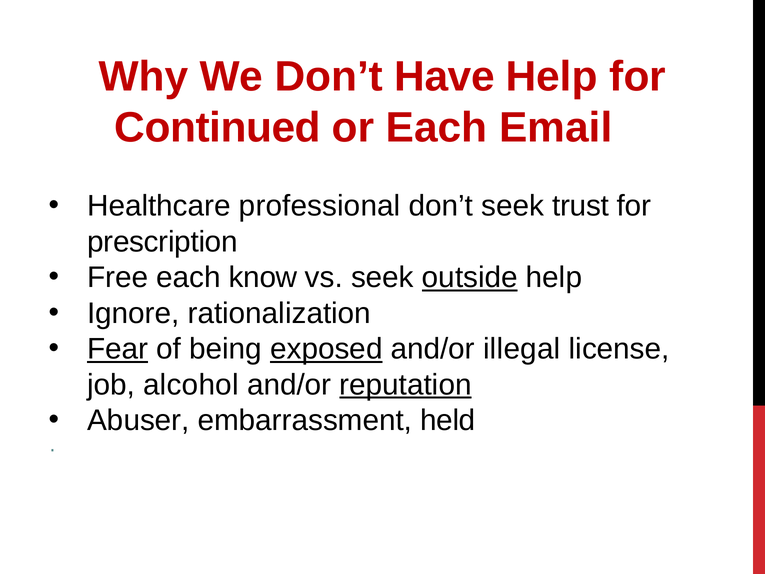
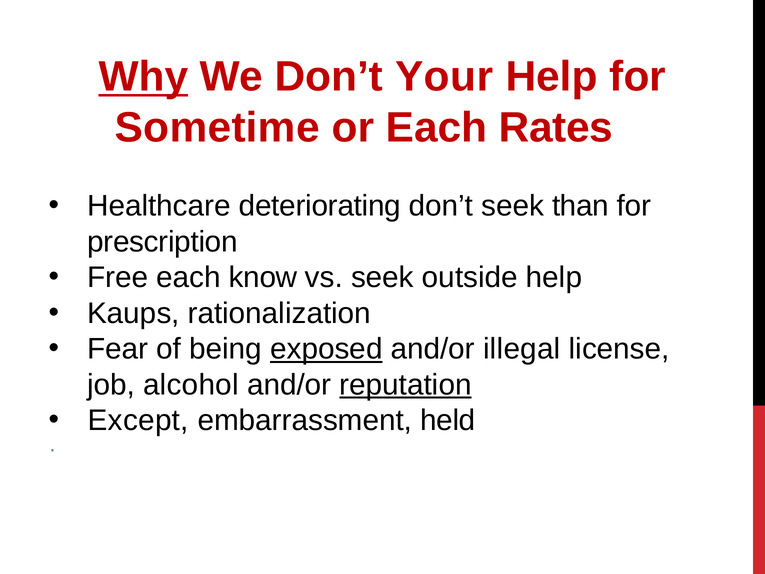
Why underline: none -> present (143, 77)
Have: Have -> Your (444, 77)
Continued: Continued -> Sometime (217, 128)
Email: Email -> Rates (556, 128)
professional: professional -> deteriorating (320, 206)
trust: trust -> than (581, 206)
outside underline: present -> none (470, 277)
Ignore: Ignore -> Kaups (133, 313)
Fear underline: present -> none (118, 349)
Abuser: Abuser -> Except (138, 420)
